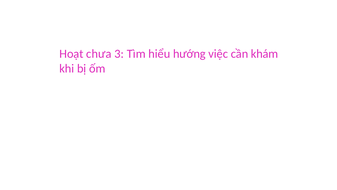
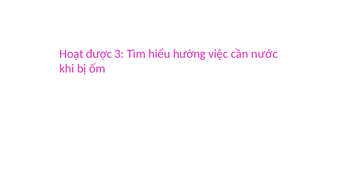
chưa: chưa -> được (99, 54)
khám: khám -> nước (264, 54)
